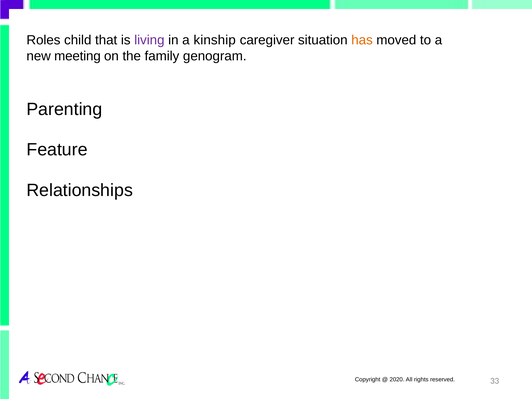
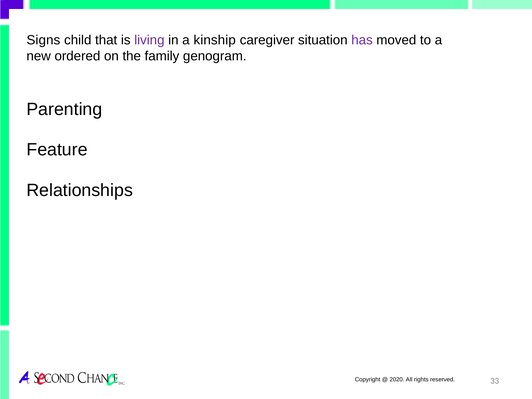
Roles: Roles -> Signs (43, 40)
has colour: orange -> purple (362, 40)
meeting: meeting -> ordered (77, 56)
